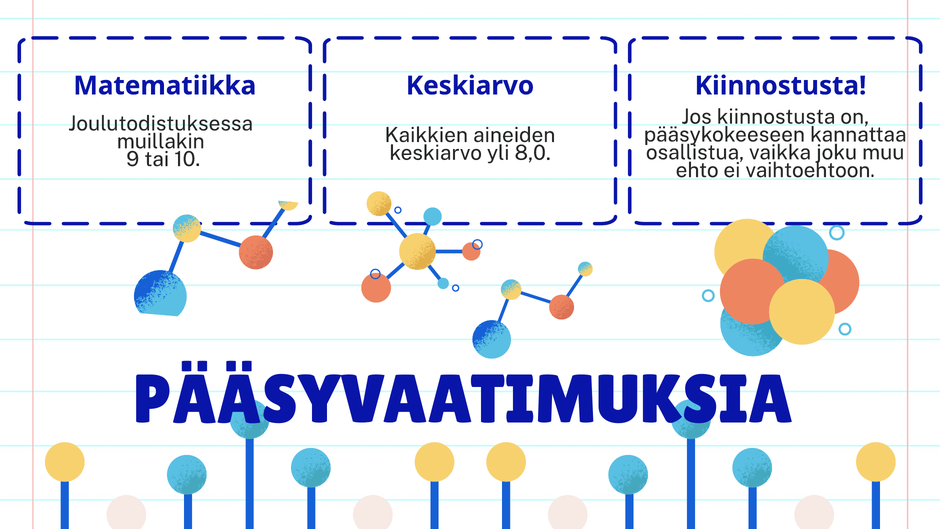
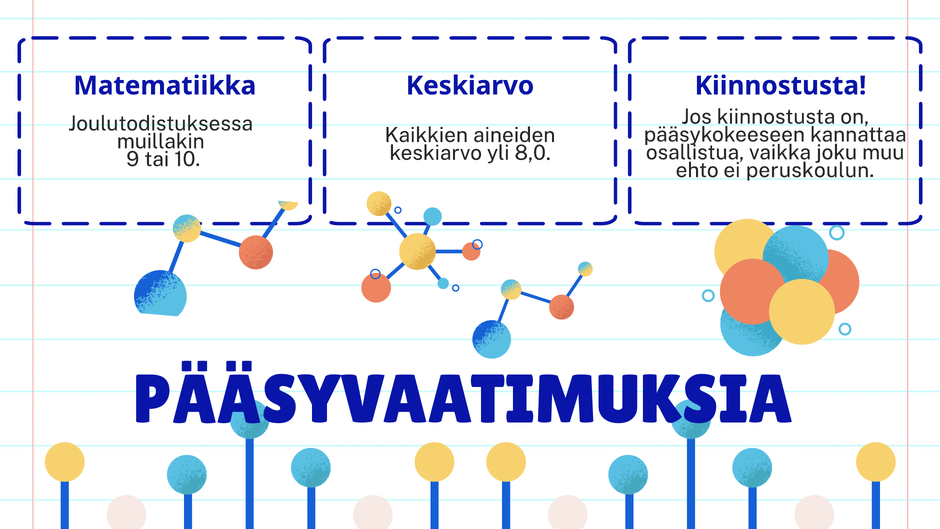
vaihtoehtoon: vaihtoehtoon -> peruskoulun (810, 170)
